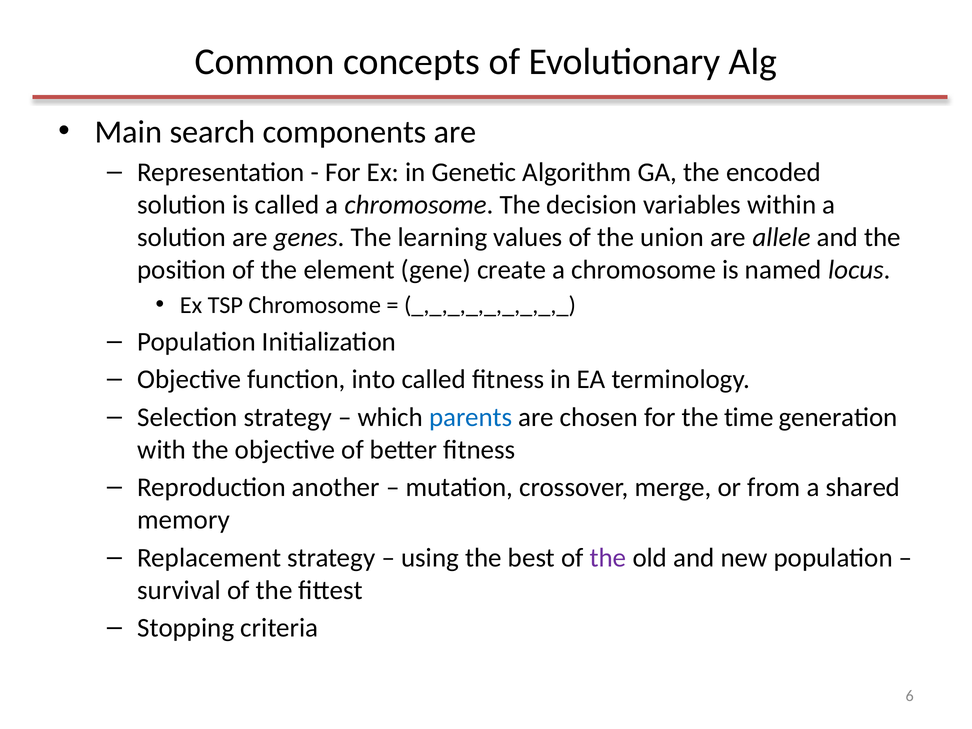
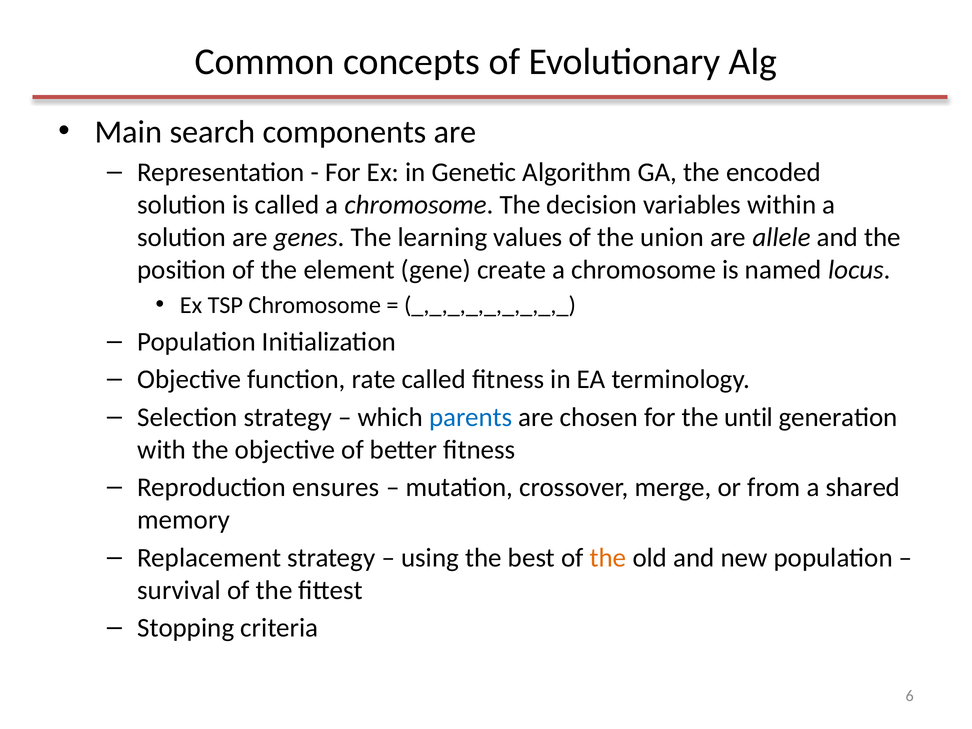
into: into -> rate (374, 379)
time: time -> until (749, 417)
another: another -> ensures (336, 487)
the colour: purple -> orange (608, 558)
